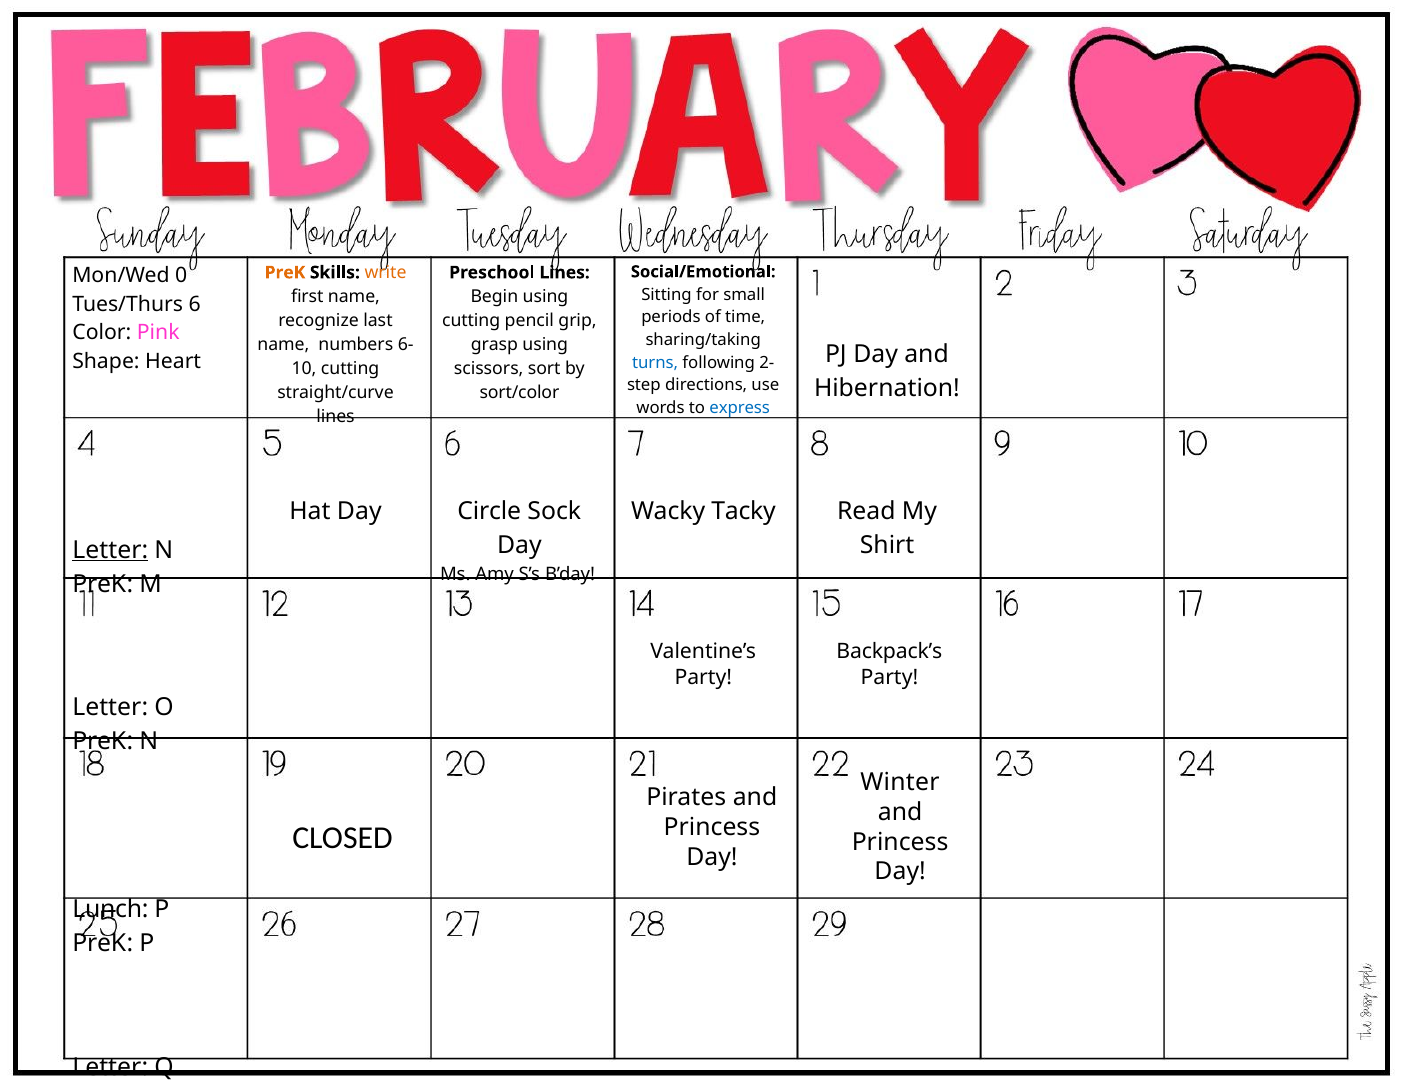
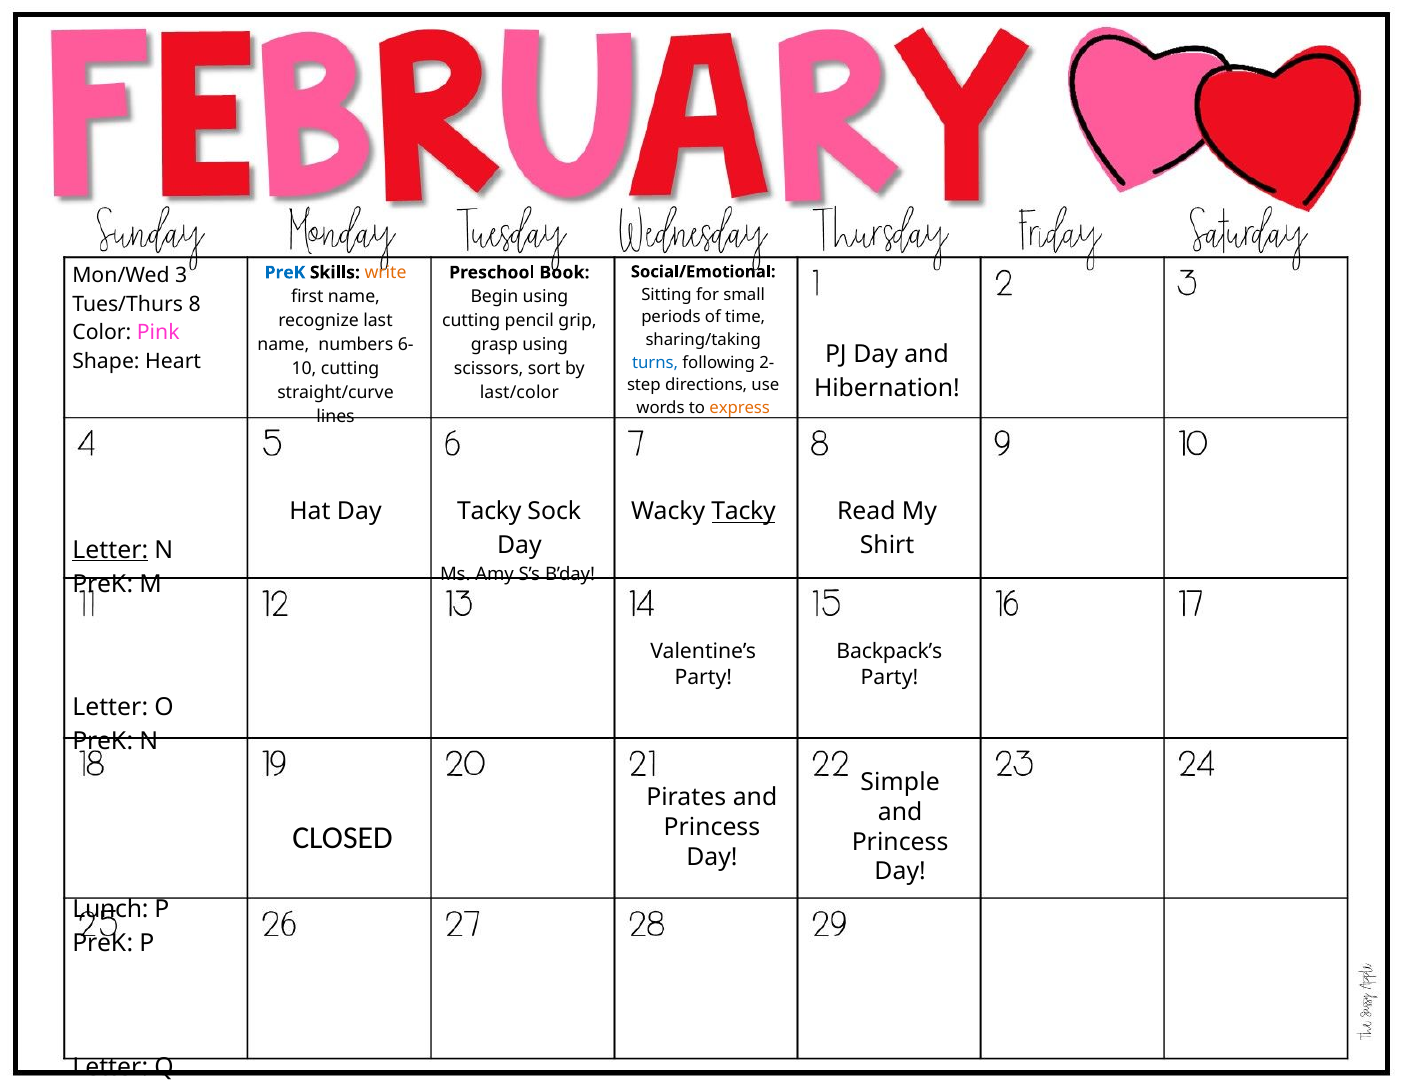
0: 0 -> 3 (181, 275)
PreK colour: orange -> blue (285, 272)
Preschool Lines: Lines -> Book (564, 272)
6: 6 -> 8 (195, 304)
sort/color: sort/color -> last/color (519, 393)
express colour: blue -> orange (740, 408)
Day Circle: Circle -> Tacky (489, 511)
Tacky underline: none -> present (744, 511)
Winter: Winter -> Simple (900, 782)
